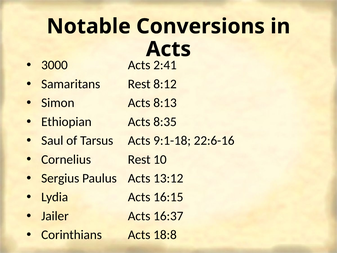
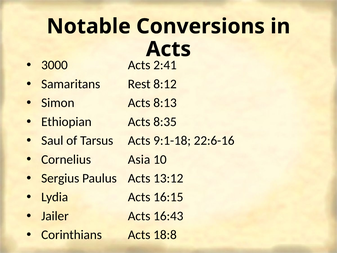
Cornelius Rest: Rest -> Asia (139, 159)
16:37: 16:37 -> 16:43 (168, 216)
